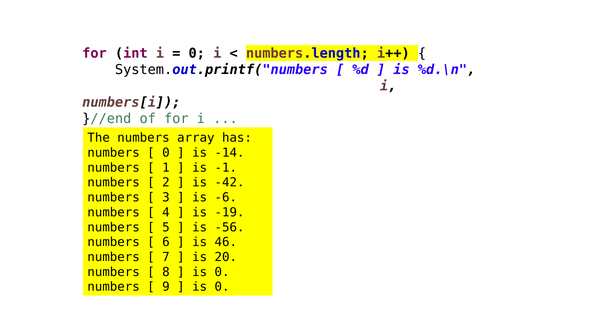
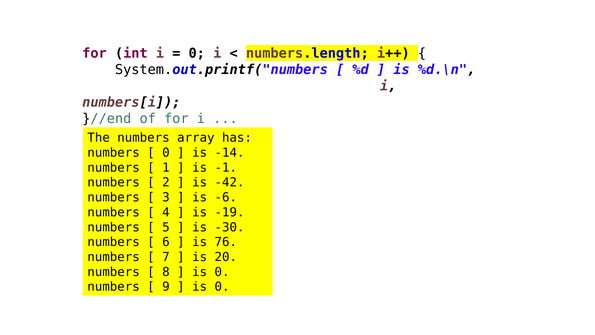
-56: -56 -> -30 (230, 227)
46: 46 -> 76 (226, 242)
